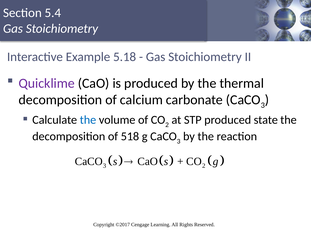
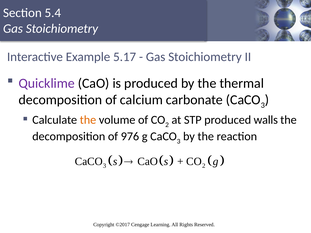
5.18: 5.18 -> 5.17 (125, 57)
the colour: blue -> orange (88, 120)
state: state -> walls (266, 120)
518: 518 -> 976 (130, 137)
